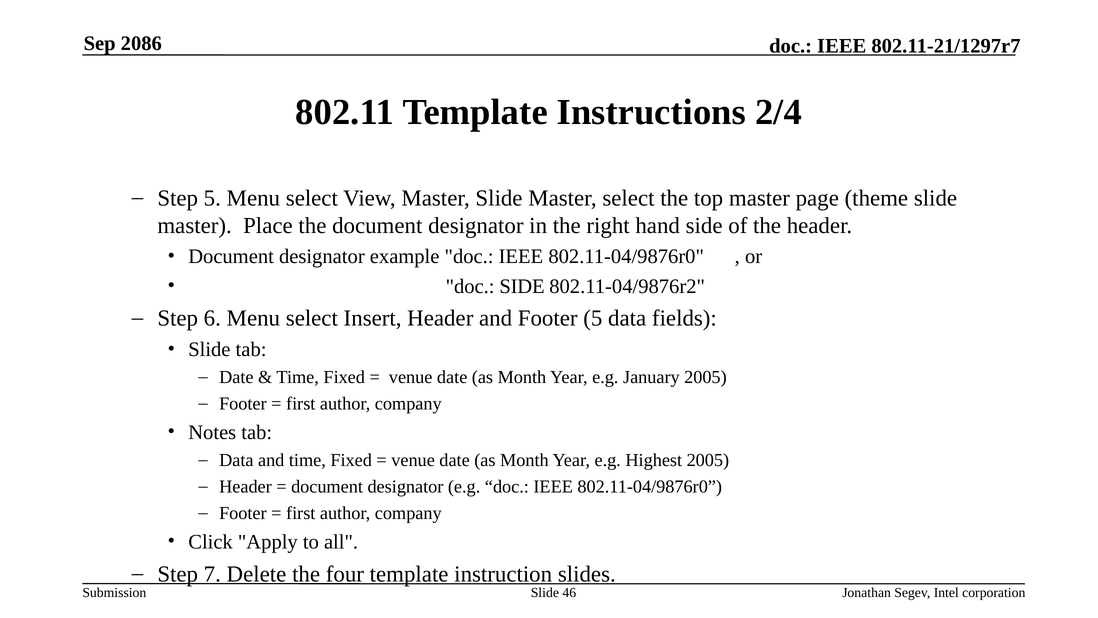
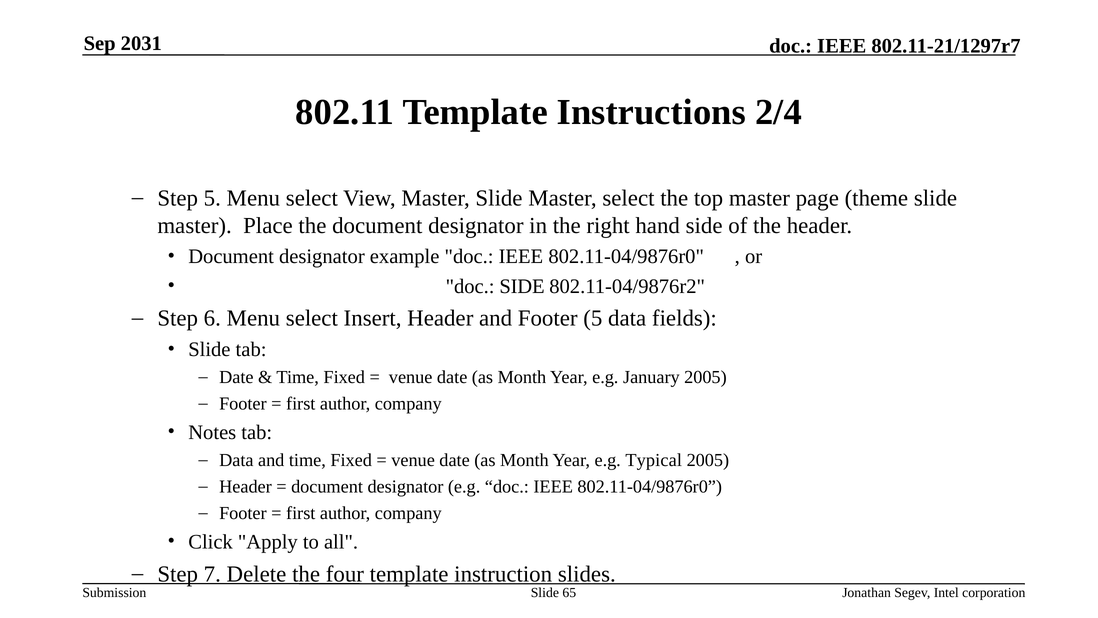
2086: 2086 -> 2031 (141, 44)
Highest: Highest -> Typical (654, 460)
46: 46 -> 65 (569, 592)
